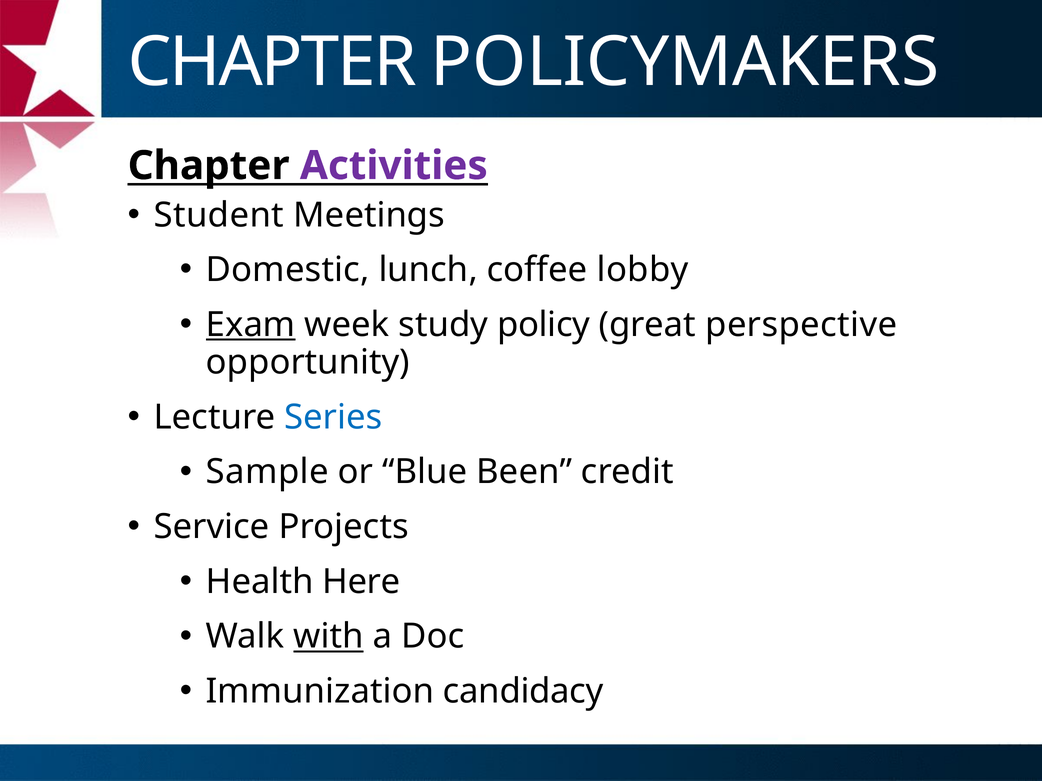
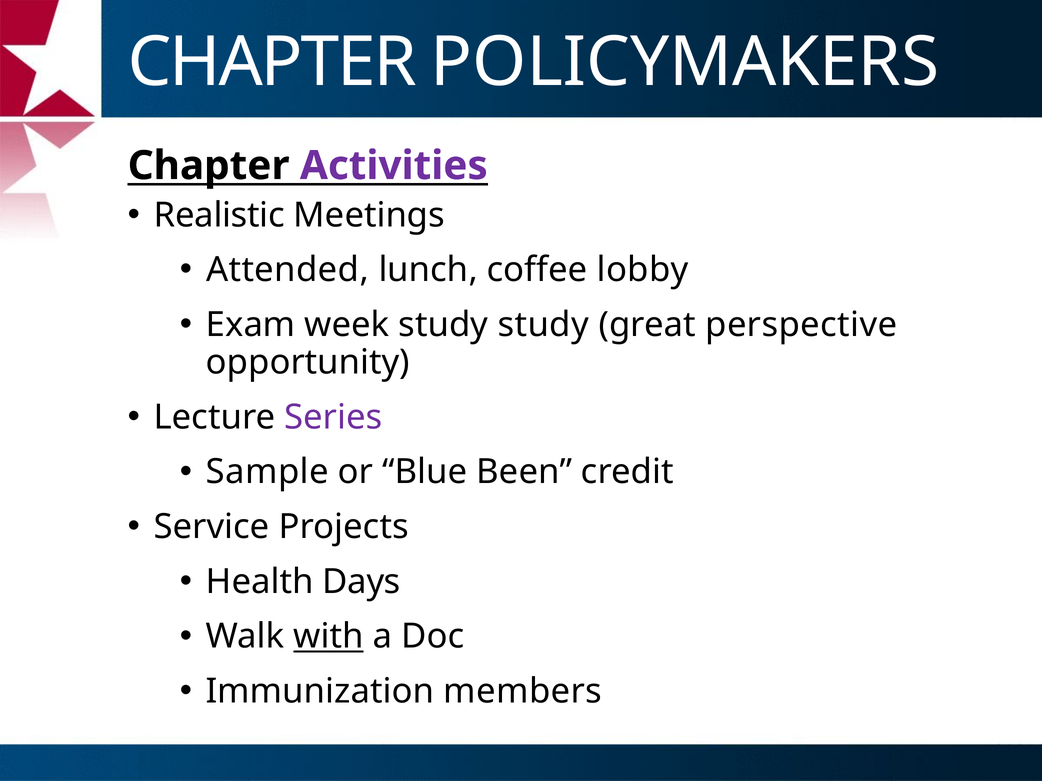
Student: Student -> Realistic (219, 215)
Domestic: Domestic -> Attended (288, 270)
Exam underline: present -> none (251, 325)
study policy: policy -> study (543, 325)
Series colour: blue -> purple (333, 417)
Here: Here -> Days (361, 582)
candidacy: candidacy -> members (523, 692)
